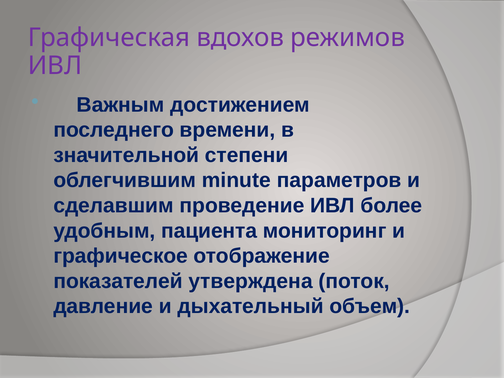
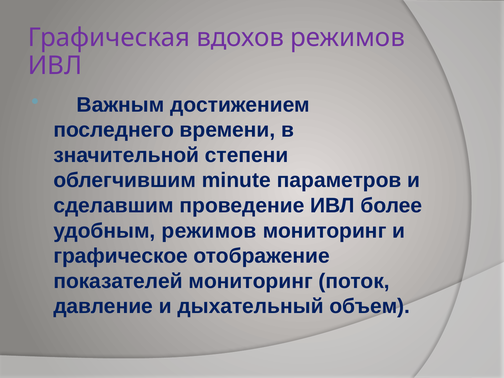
удобным пациента: пациента -> режимов (209, 231)
показателей утверждена: утверждена -> мониторинг (251, 281)
